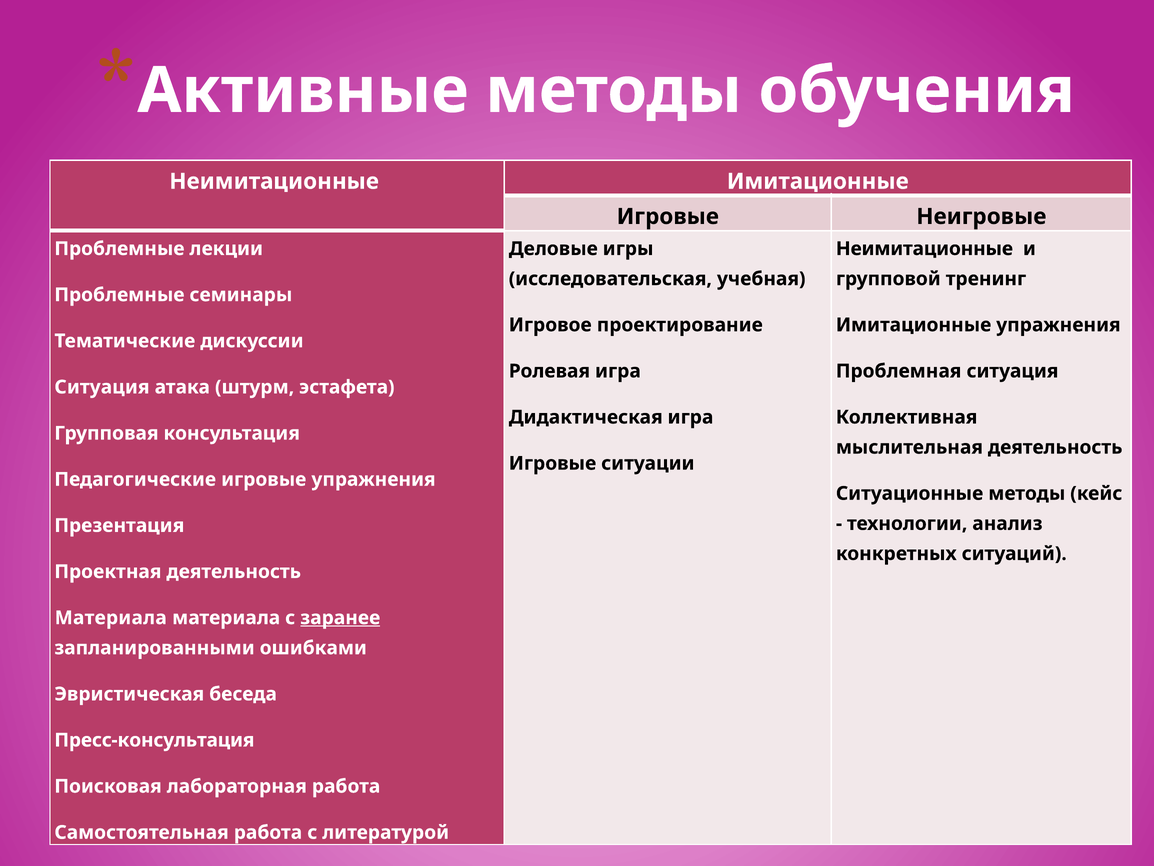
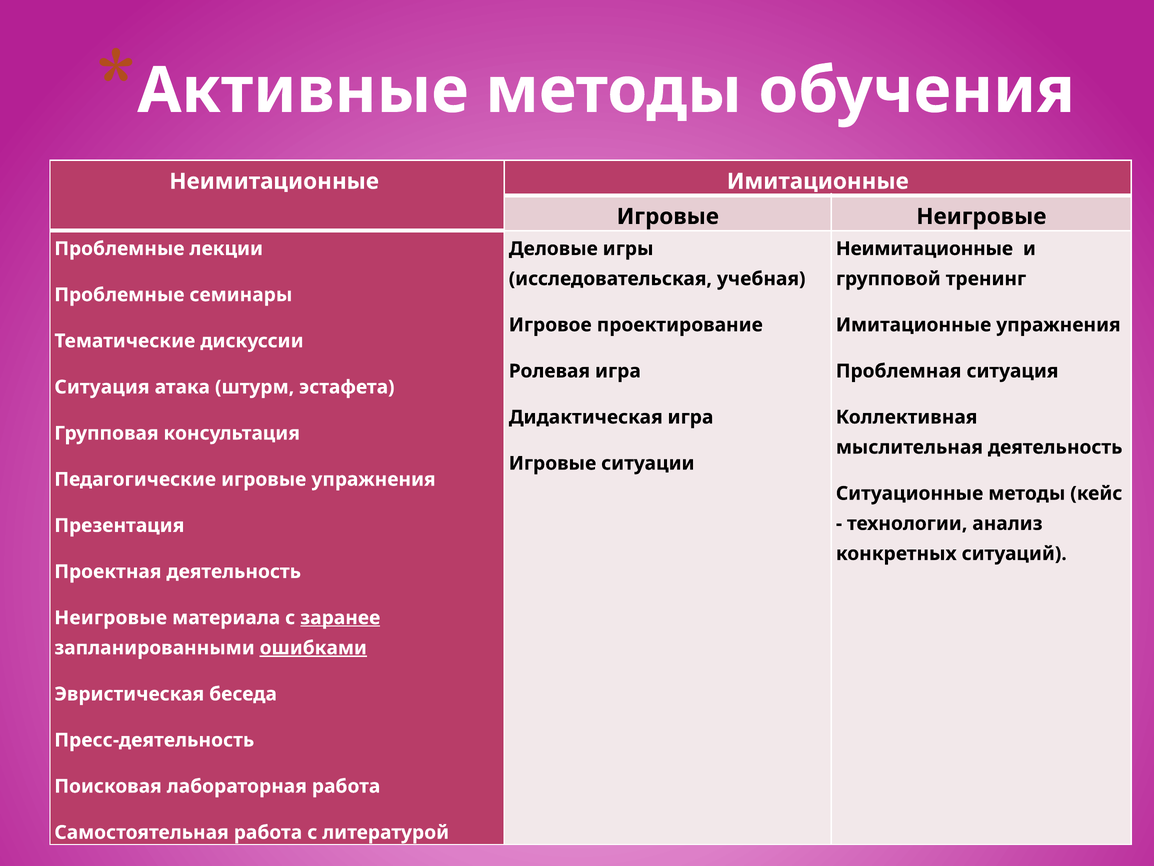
Материала: Материала -> Неигровые (111, 617)
ошибками underline: none -> present (313, 648)
Пресс-консультация: Пресс-консультация -> Пресс-деятельность (154, 740)
